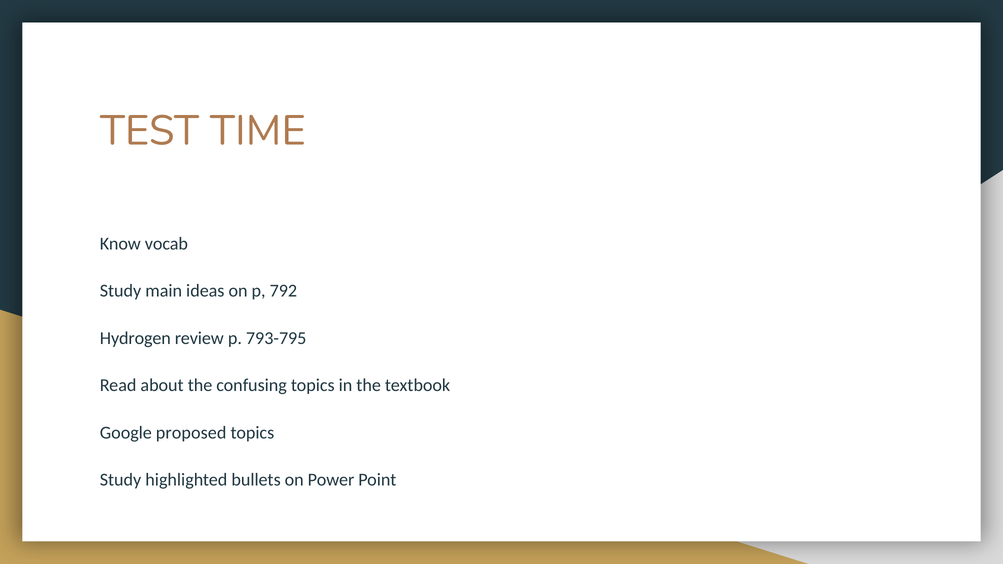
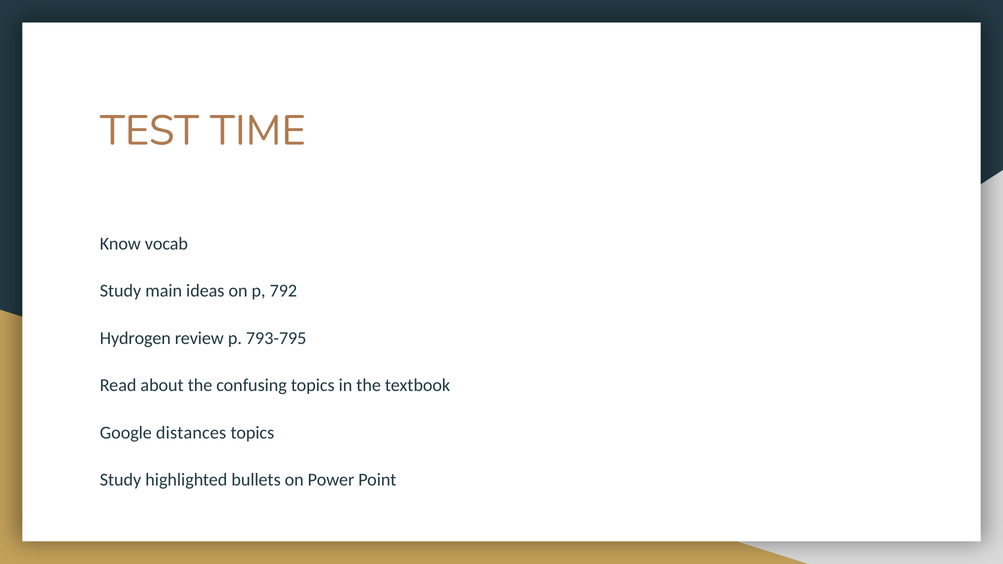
proposed: proposed -> distances (191, 433)
